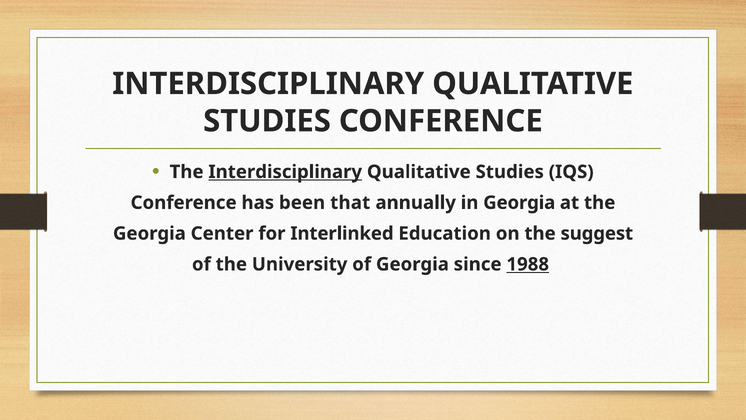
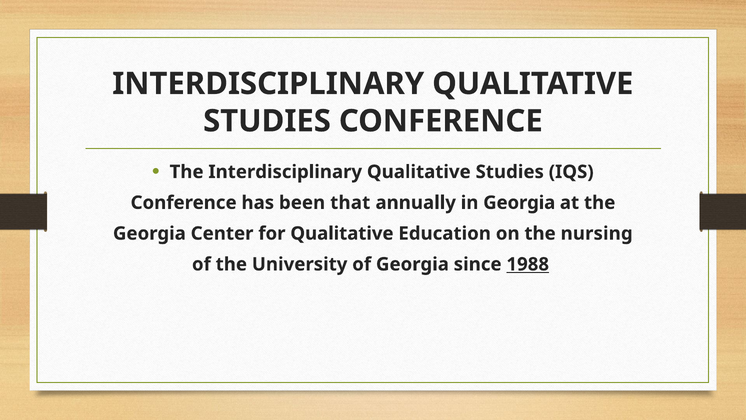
Interdisciplinary underline: present -> none (285, 172)
for Interlinked: Interlinked -> Qualitative (342, 233)
suggest: suggest -> nursing (597, 233)
